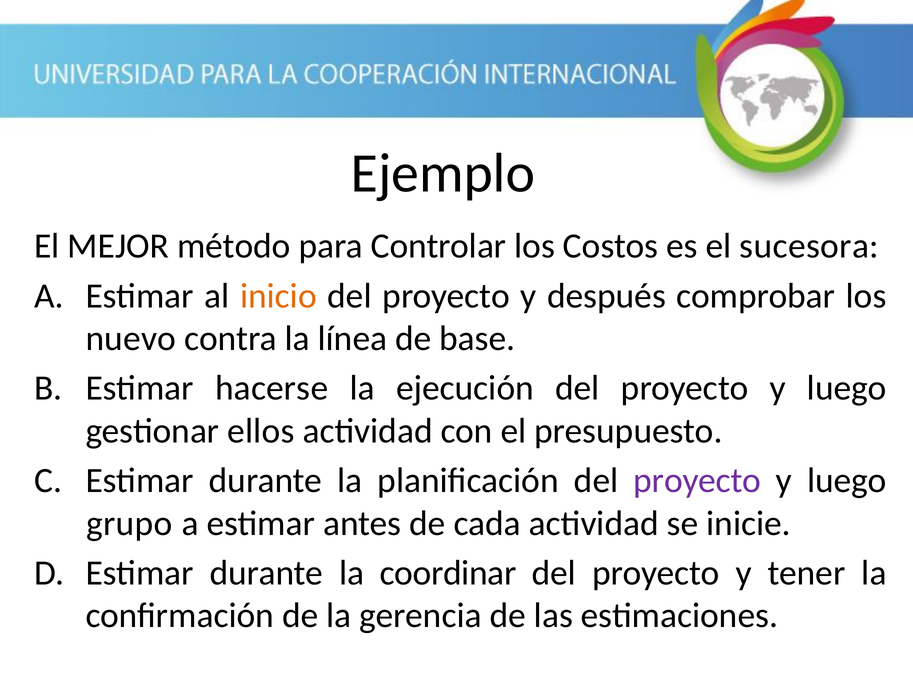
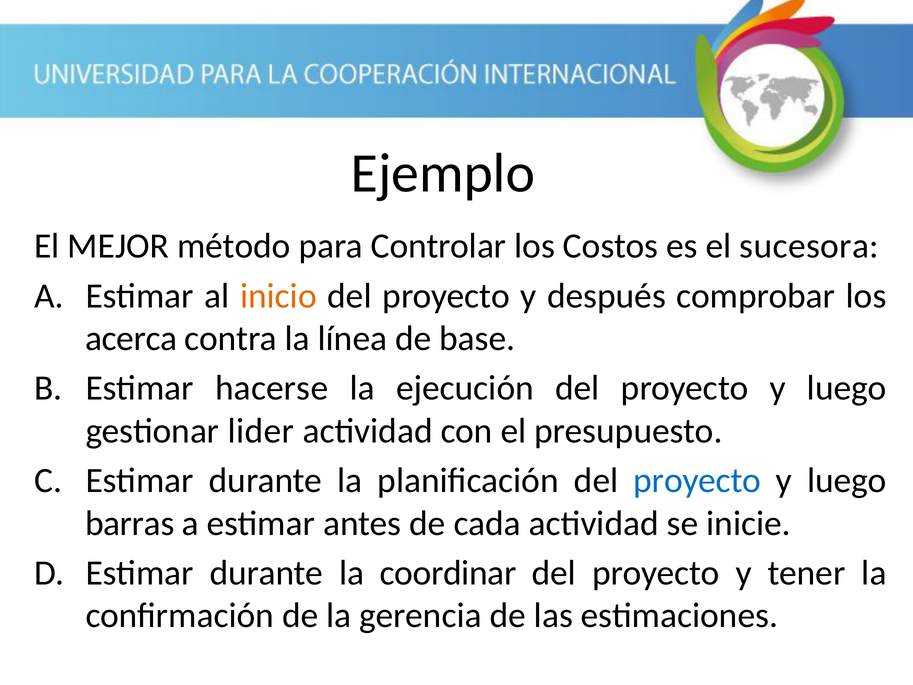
nuevo: nuevo -> acerca (131, 338)
ellos: ellos -> lider (261, 431)
proyecto colour: purple -> blue (697, 481)
grupo: grupo -> barras (130, 523)
